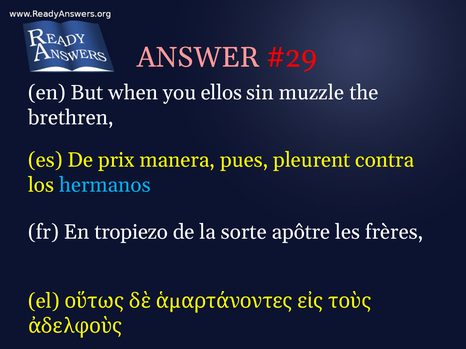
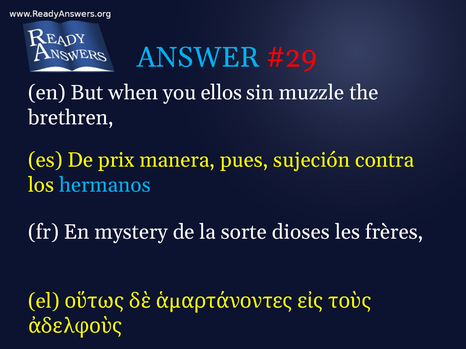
ANSWER colour: pink -> light blue (198, 58)
pleurent: pleurent -> sujeción (312, 160)
tropiezo: tropiezo -> mystery (131, 232)
apôtre: apôtre -> dioses (301, 232)
